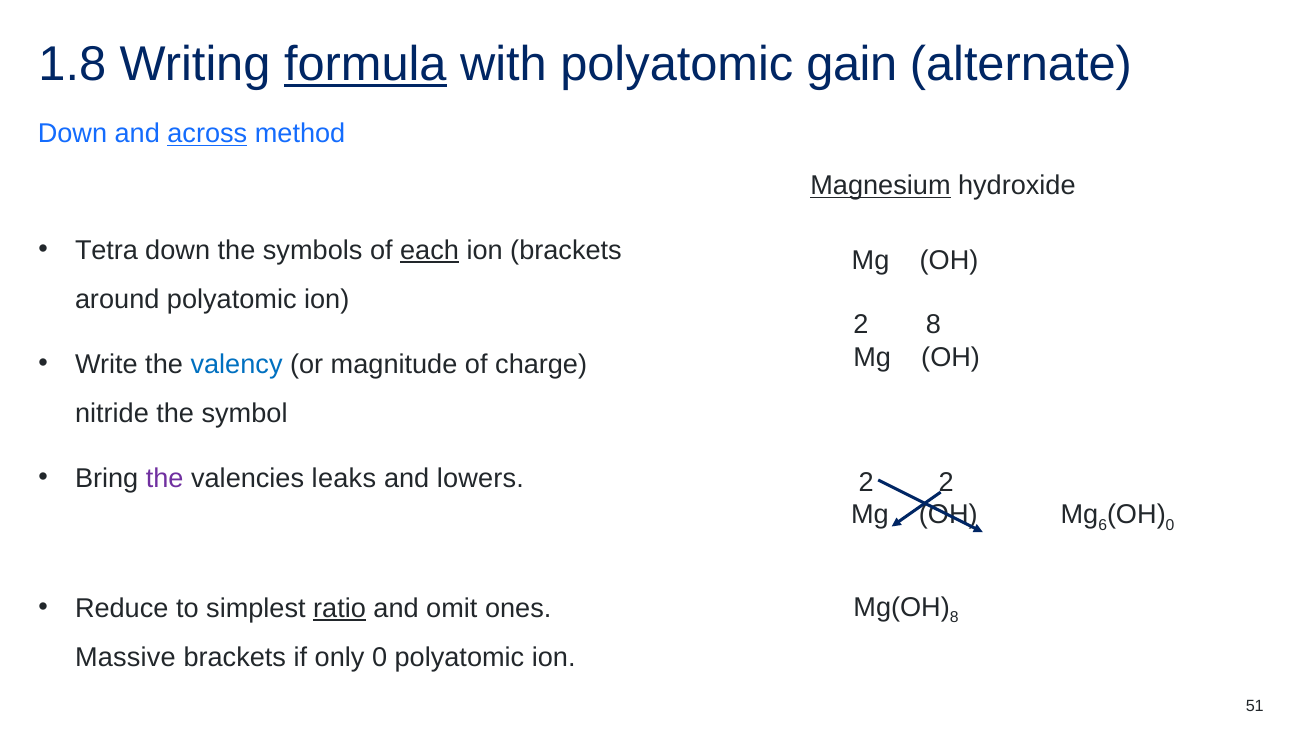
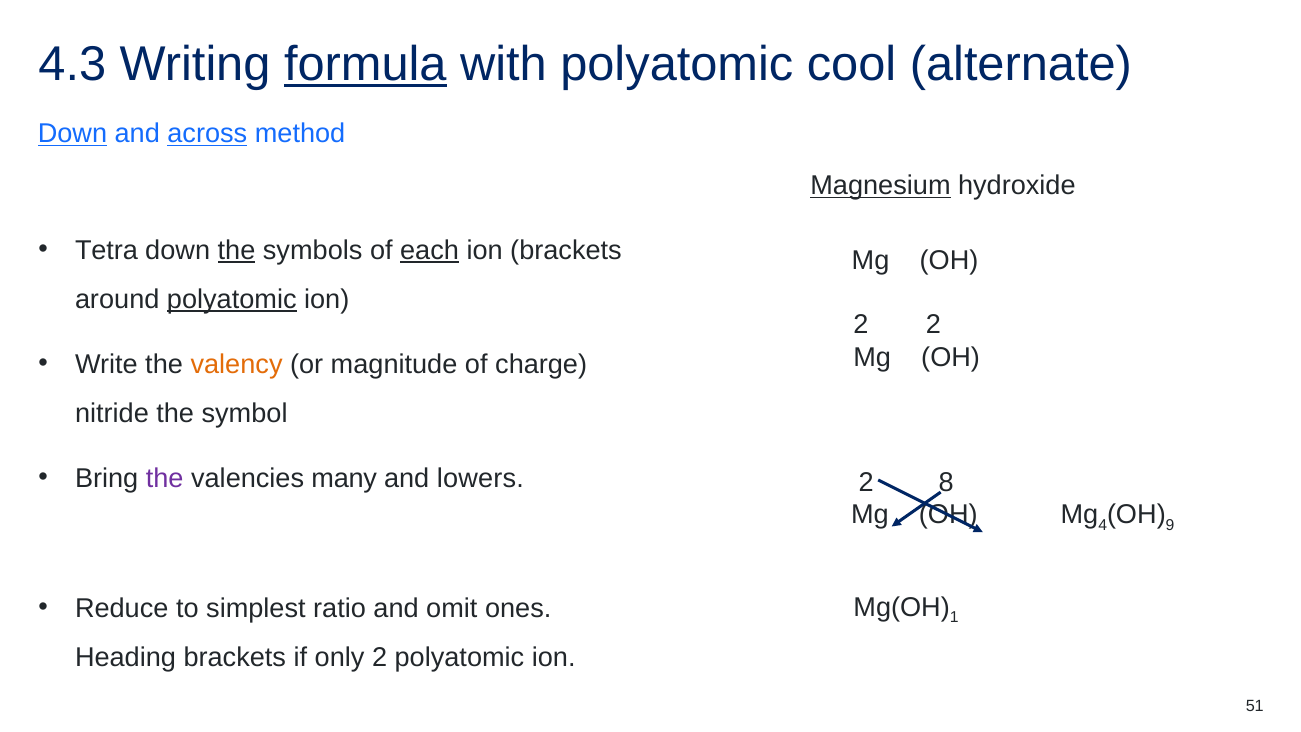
1.8: 1.8 -> 4.3 (72, 64)
gain: gain -> cool (852, 64)
Down underline: none -> present (72, 134)
the underline: none -> present (237, 250)
polyatomic underline: none -> present (232, 299)
2 8: 8 -> 2 (933, 325)
valency colour: blue -> orange (237, 364)
leaks: leaks -> many (344, 478)
2 2: 2 -> 8 (946, 482)
6: 6 -> 4 (1103, 525)
OH 0: 0 -> 9 (1170, 525)
ratio underline: present -> none (340, 608)
8: 8 -> 1 (954, 617)
Massive: Massive -> Heading (125, 657)
only 0: 0 -> 2 (380, 657)
